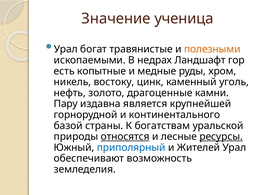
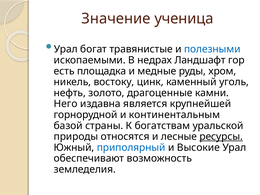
полезными colour: orange -> blue (212, 49)
копытные: копытные -> площадка (102, 71)
Пару: Пару -> Него (66, 104)
континентального: континентального -> континентальным (175, 115)
относятся underline: present -> none (125, 137)
Жителей: Жителей -> Высокие (198, 148)
